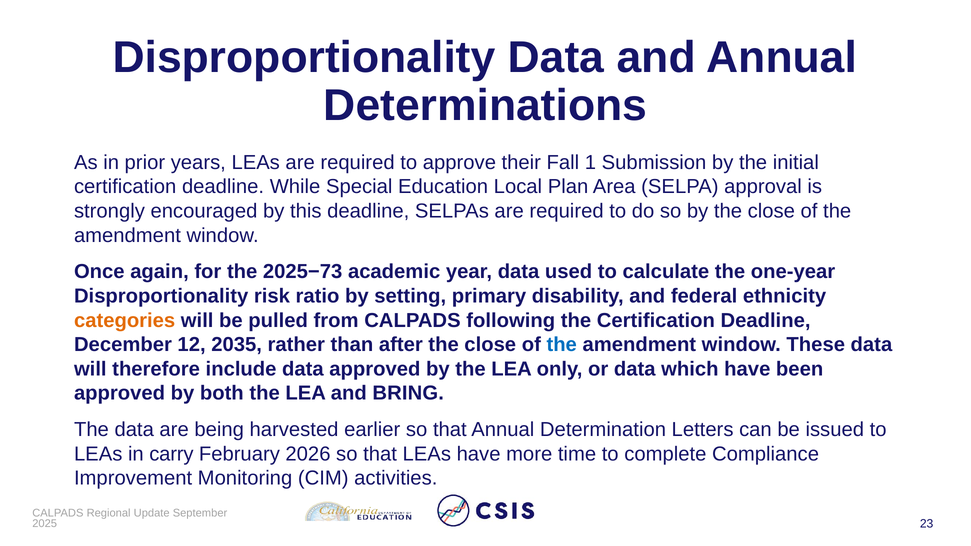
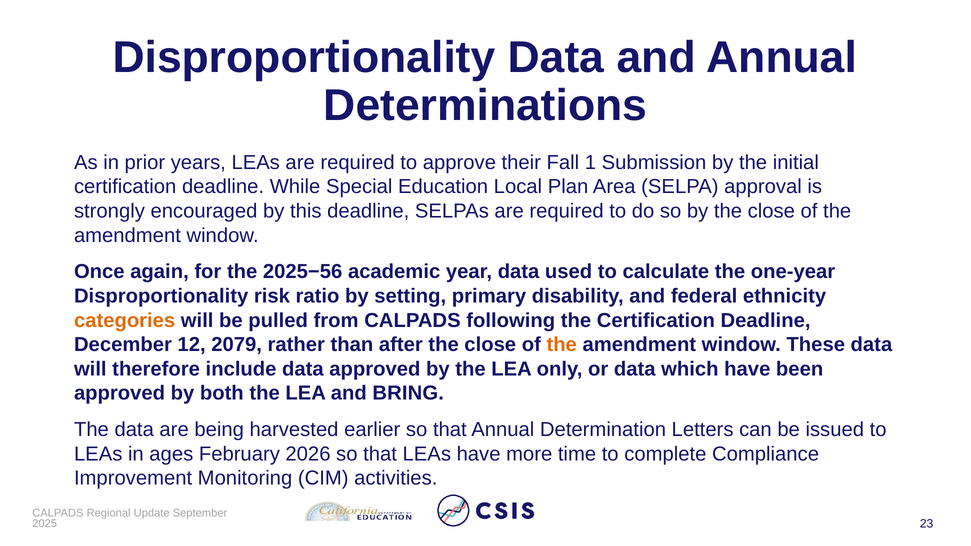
2025−73: 2025−73 -> 2025−56 (303, 272)
2035: 2035 -> 2079 (237, 345)
the colour: blue -> orange (562, 345)
carry: carry -> ages (171, 454)
